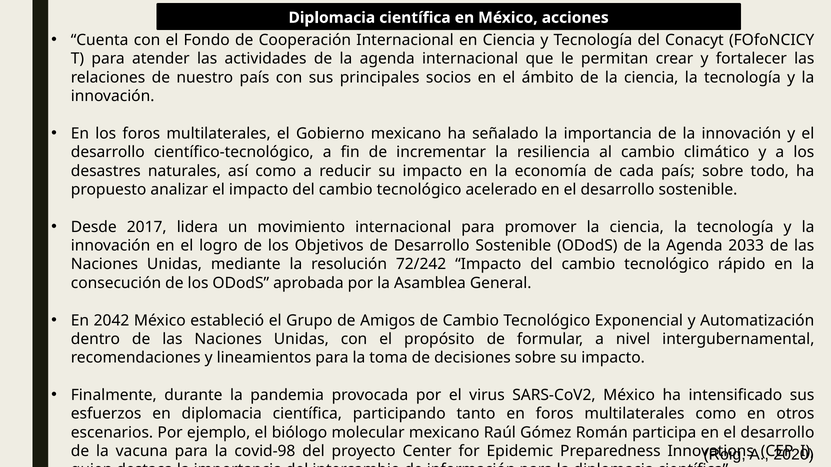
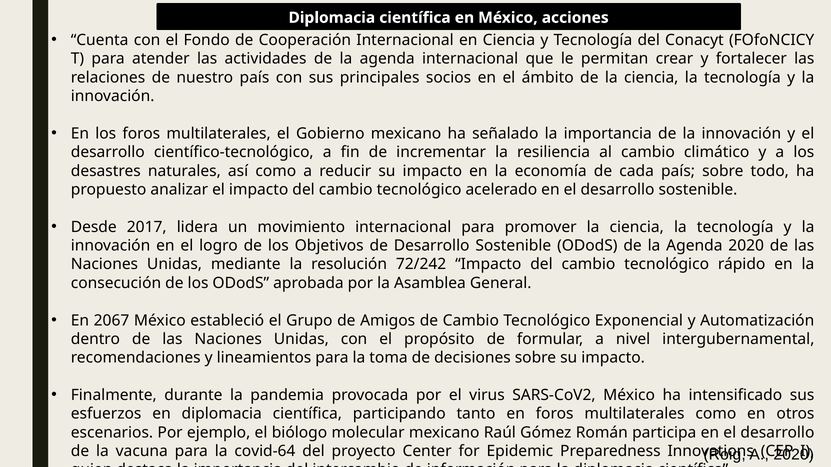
Agenda 2033: 2033 -> 2020 (746, 246)
2042: 2042 -> 2067 (112, 321)
covid-98: covid-98 -> covid-64 (265, 452)
